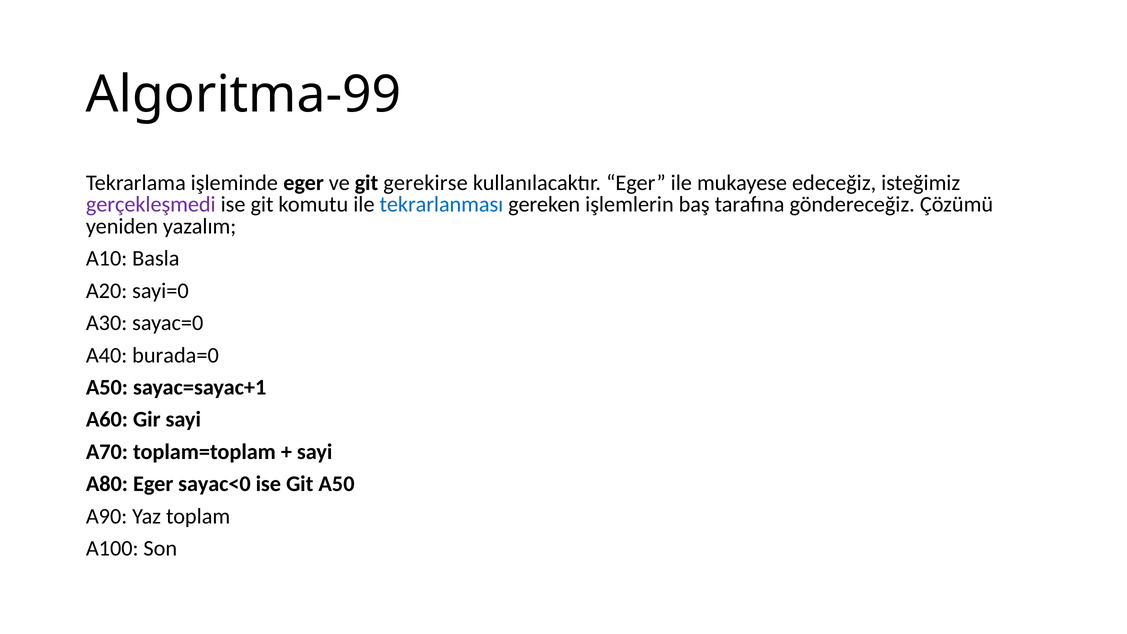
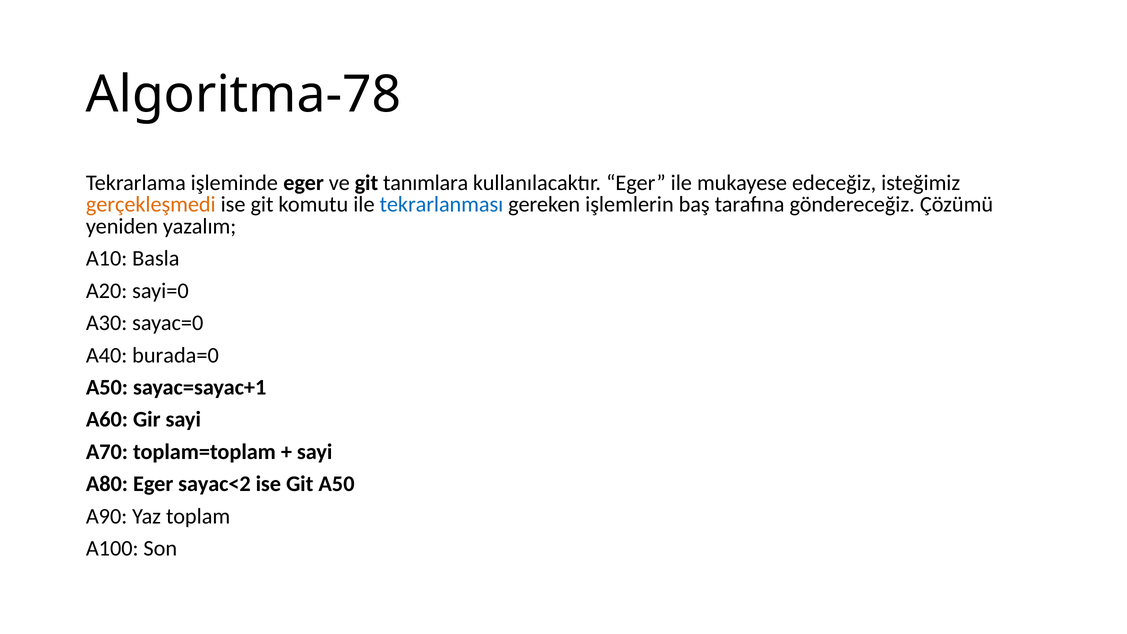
Algoritma-99: Algoritma-99 -> Algoritma-78 (244, 95)
gerekirse: gerekirse -> tanımlara (426, 183)
gerçekleşmedi colour: purple -> orange (151, 205)
sayac<0: sayac<0 -> sayac<2 (214, 484)
